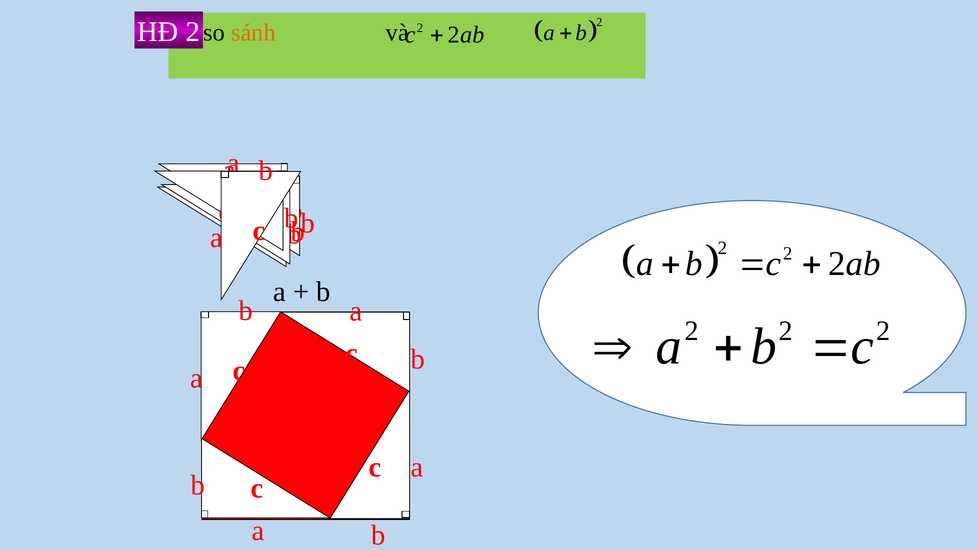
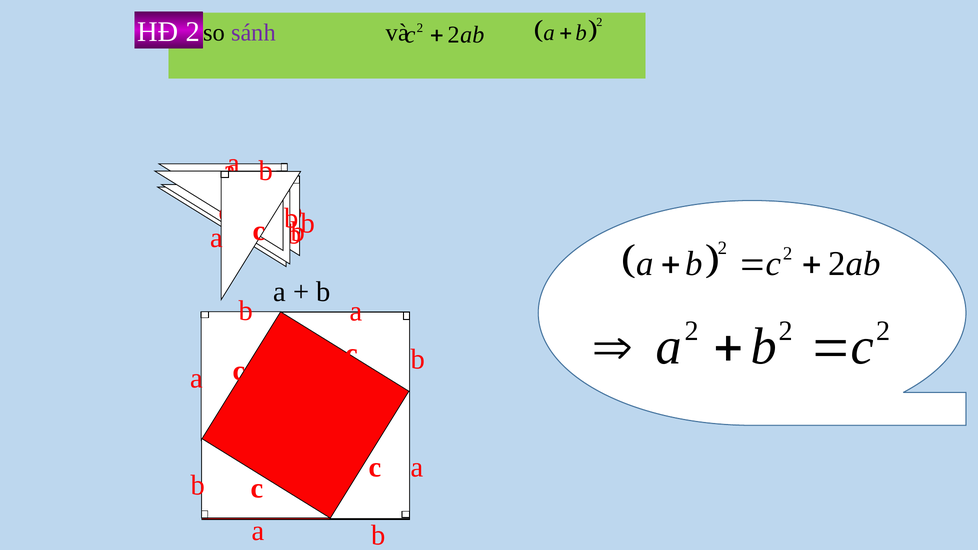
sánh colour: orange -> purple (253, 33)
